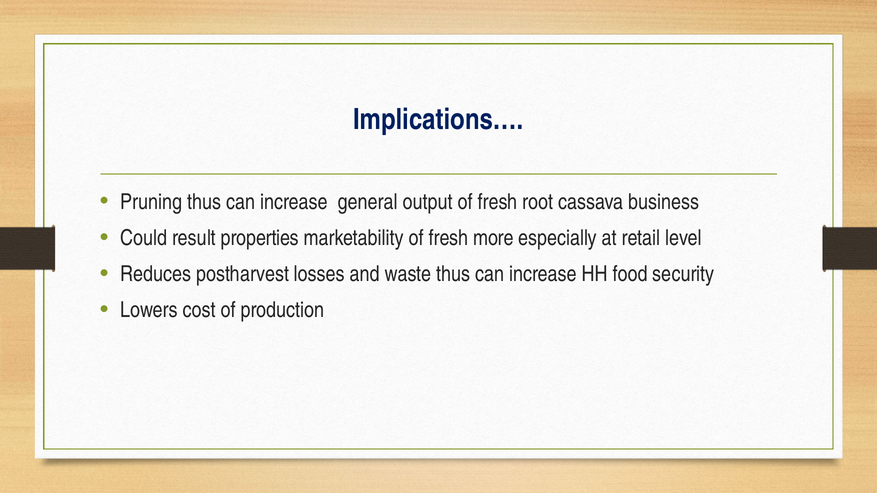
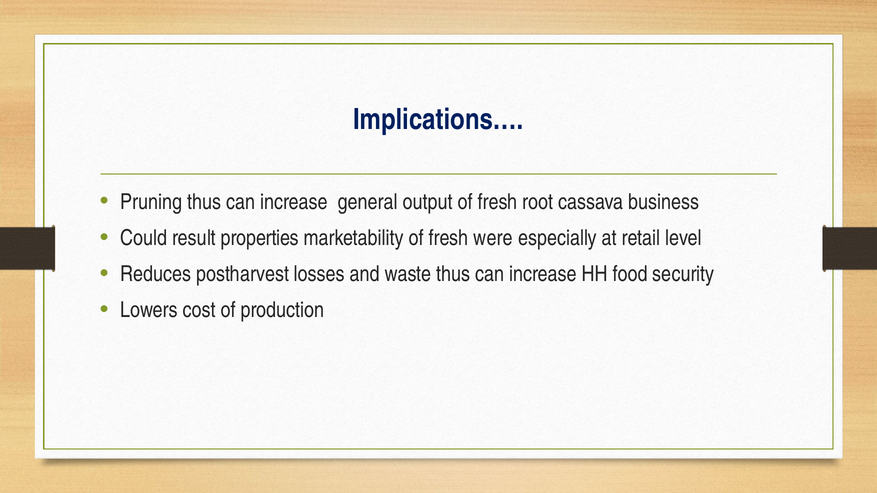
more: more -> were (493, 238)
